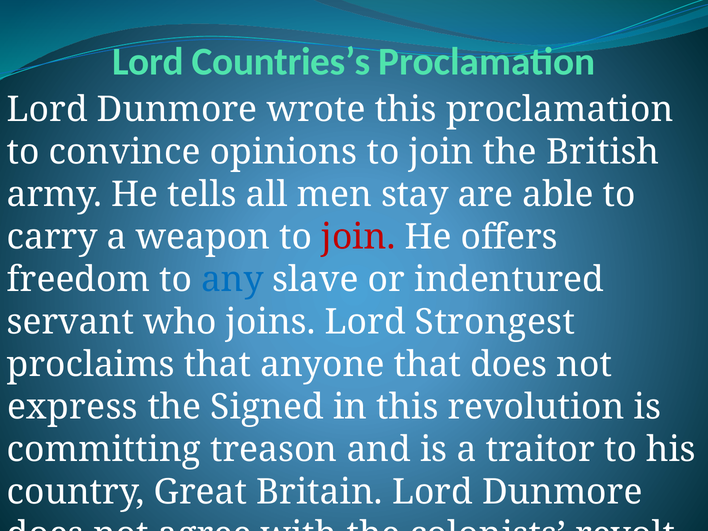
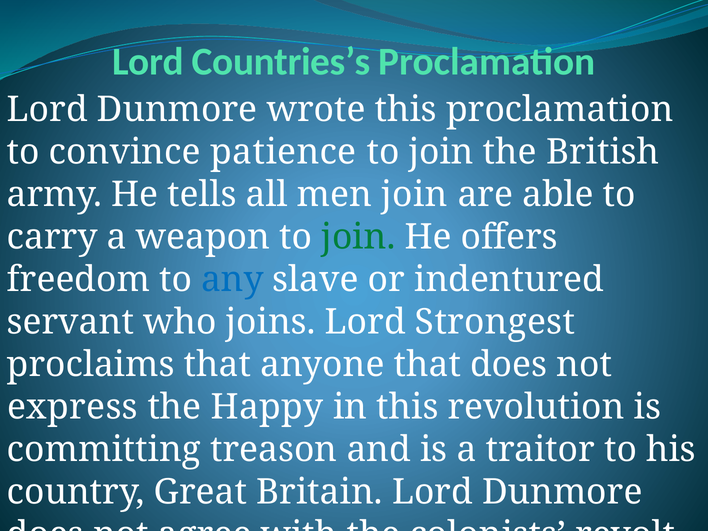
opinions: opinions -> patience (283, 152)
men stay: stay -> join (415, 195)
join colour: red -> green (358, 237)
Signed: Signed -> Happy (267, 407)
